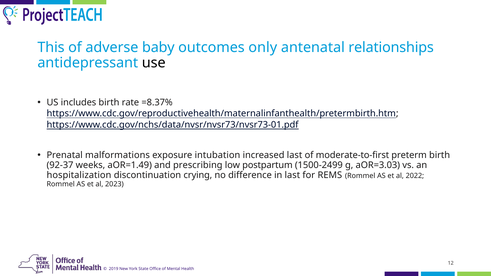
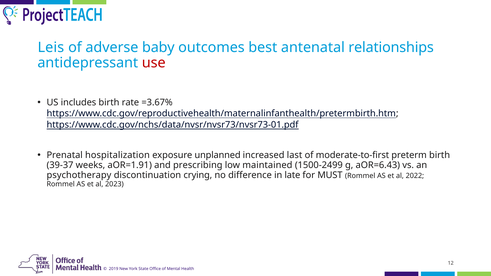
This: This -> Leis (51, 47)
only: only -> best (263, 47)
use colour: black -> red (154, 63)
=8.37%: =8.37% -> =3.67% (157, 103)
malformations: malformations -> hospitalization (117, 155)
intubation: intubation -> unplanned (218, 155)
92-37: 92-37 -> 39-37 (60, 165)
aOR=1.49: aOR=1.49 -> aOR=1.91 (130, 165)
postpartum: postpartum -> maintained (267, 165)
aOR=3.03: aOR=3.03 -> aOR=6.43 (378, 165)
hospitalization: hospitalization -> psychotherapy (79, 175)
in last: last -> late (292, 175)
REMS: REMS -> MUST (330, 175)
